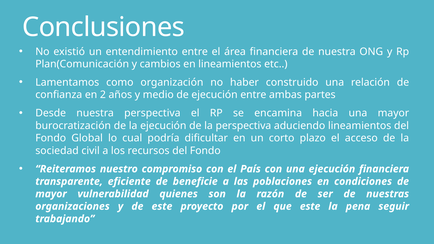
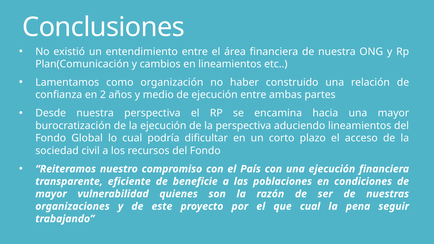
que este: este -> cual (310, 206)
